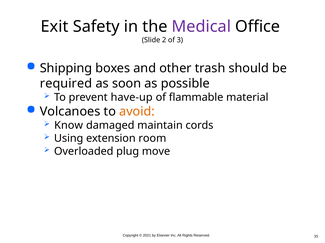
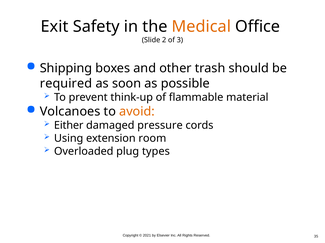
Medical colour: purple -> orange (201, 27)
have-up: have-up -> think-up (132, 98)
Know: Know -> Either (69, 126)
maintain: maintain -> pressure (160, 126)
move: move -> types (156, 152)
